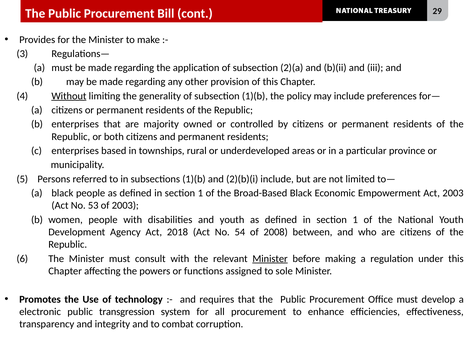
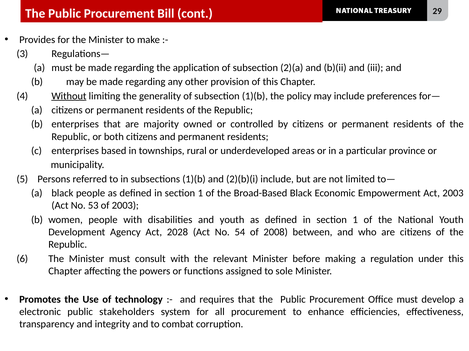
2018: 2018 -> 2028 (177, 233)
Minister underline: present -> none (270, 259)
transgression: transgression -> stakeholders (127, 312)
